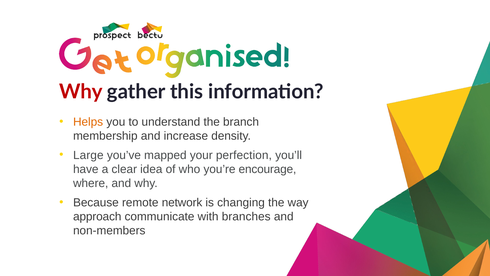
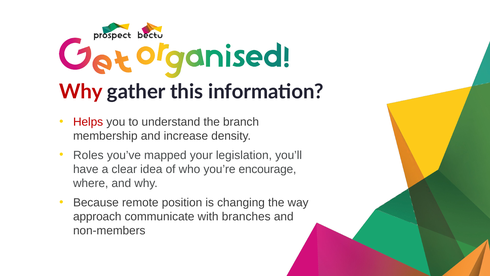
Helps colour: orange -> red (88, 122)
Large: Large -> Roles (88, 155)
perfection: perfection -> legislation (244, 155)
network: network -> position (182, 202)
